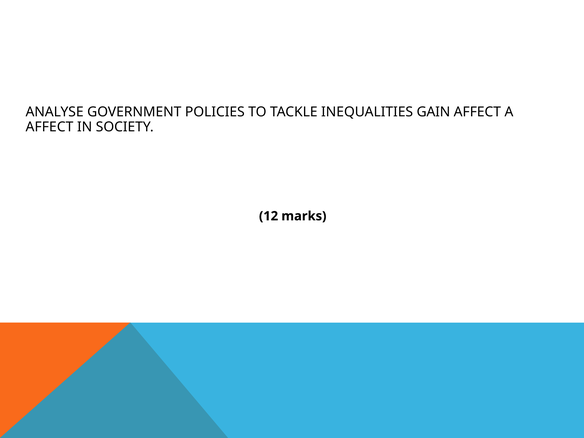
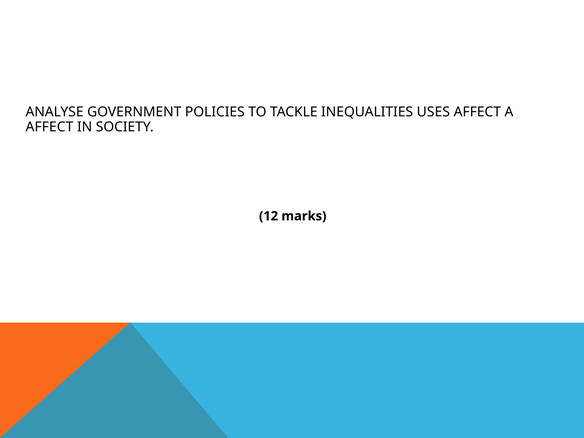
GAIN: GAIN -> USES (433, 112)
